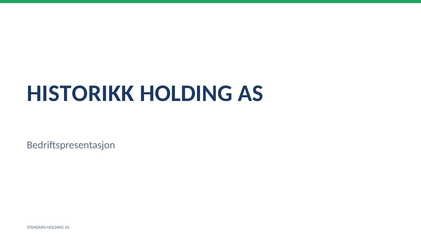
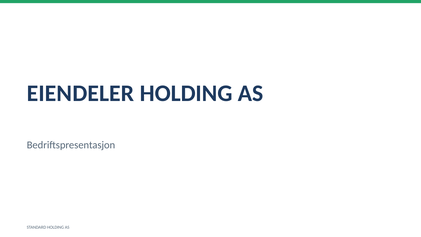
HISTORIKK: HISTORIKK -> EIENDELER (81, 93)
